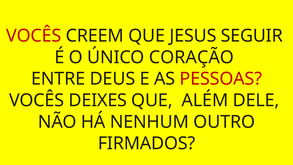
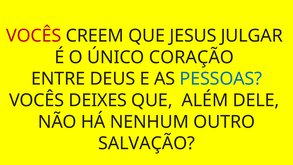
SEGUIR: SEGUIR -> JULGAR (252, 36)
PESSOAS colour: red -> blue (221, 79)
FIRMADOS: FIRMADOS -> SALVAÇÃO (147, 143)
